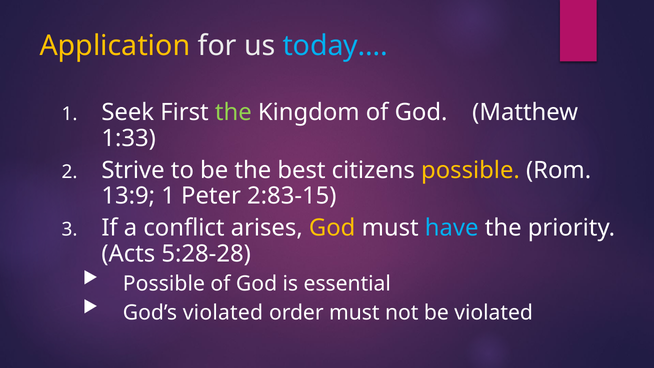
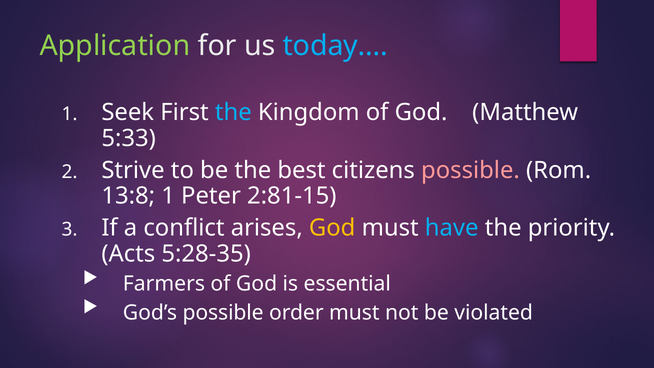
Application colour: yellow -> light green (115, 46)
the colour: light green -> light blue (233, 113)
1:33: 1:33 -> 5:33 (129, 138)
possible colour: yellow -> pink (470, 170)
13:9: 13:9 -> 13:8 (128, 196)
2:83-15: 2:83-15 -> 2:81-15 (292, 196)
5:28-28: 5:28-28 -> 5:28-35 (206, 254)
Possible: Possible -> Farmers (164, 284)
God’s violated: violated -> possible (223, 313)
